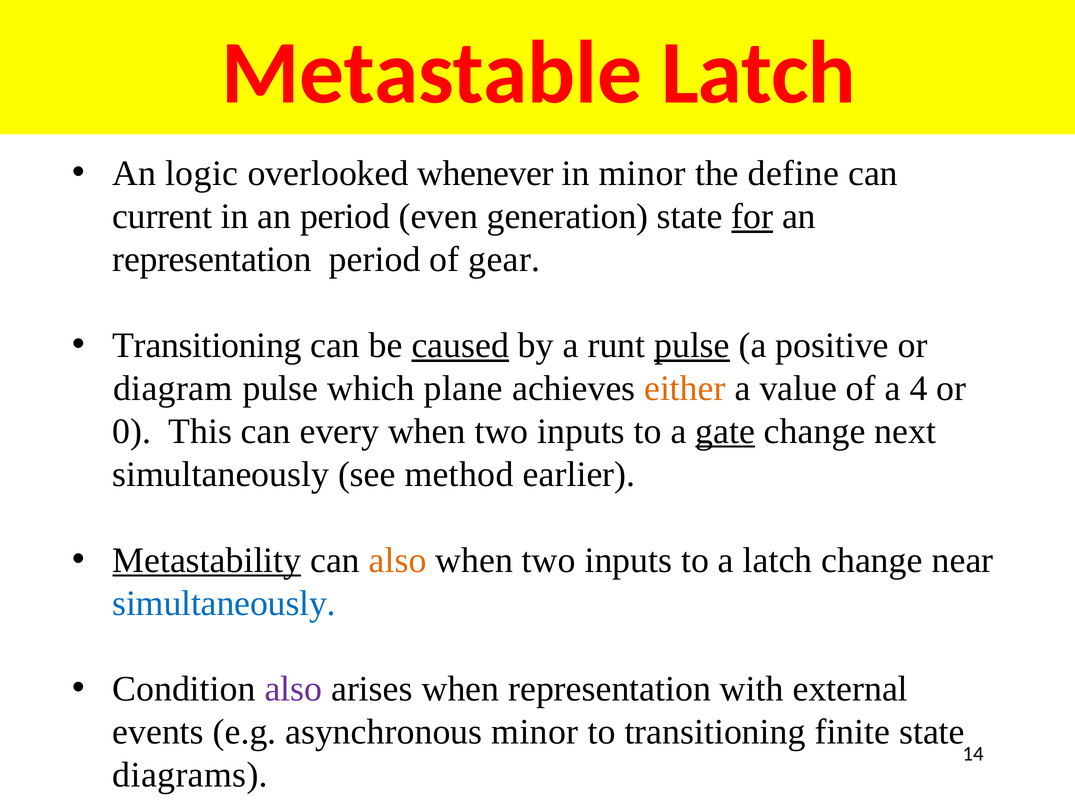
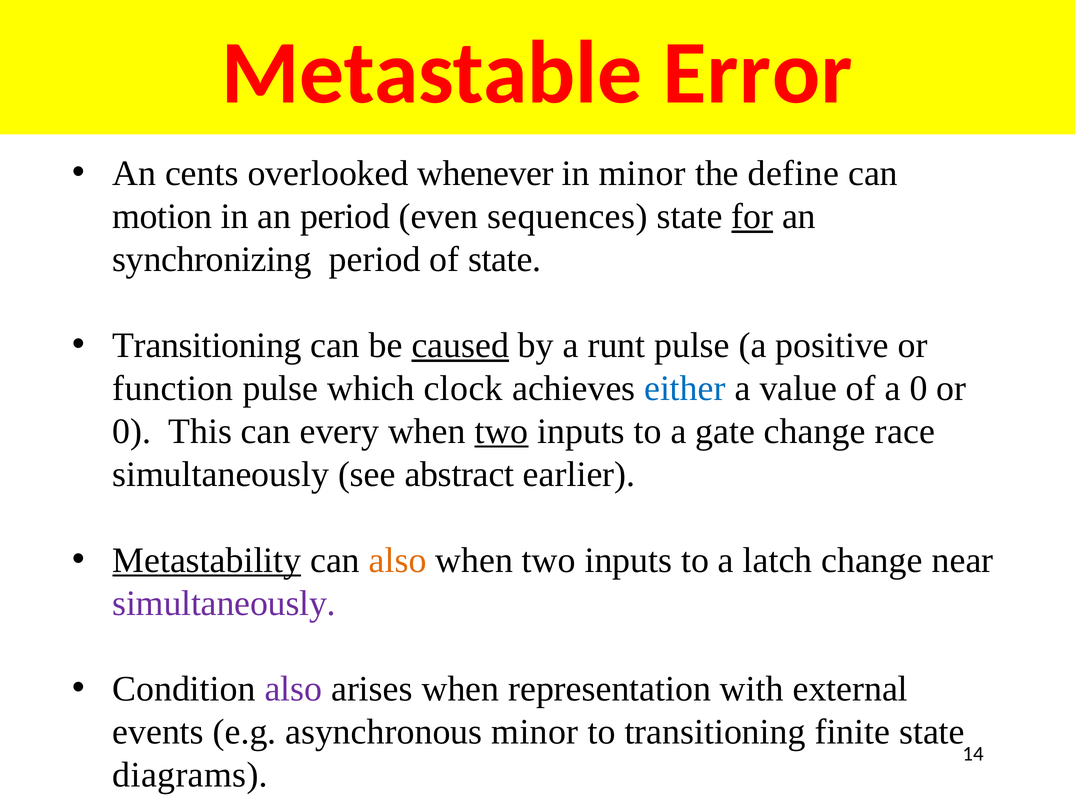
Metastable Latch: Latch -> Error (758, 73)
logic: logic -> cents (202, 173)
current: current -> motion (162, 216)
generation: generation -> sequences (567, 216)
representation: representation -> synchronizing (212, 259)
of gear: gear -> state (505, 259)
pulse underline: present -> none (692, 345)
diagram: diagram -> function (173, 388)
plane: plane -> clock (463, 388)
either colour: orange -> blue (685, 388)
a 4: 4 -> 0 (918, 388)
two underline: none -> present (502, 431)
gate underline: present -> none (725, 431)
next: next -> race (905, 431)
method: method -> abstract (459, 474)
simultaneously colour: blue -> purple (224, 603)
